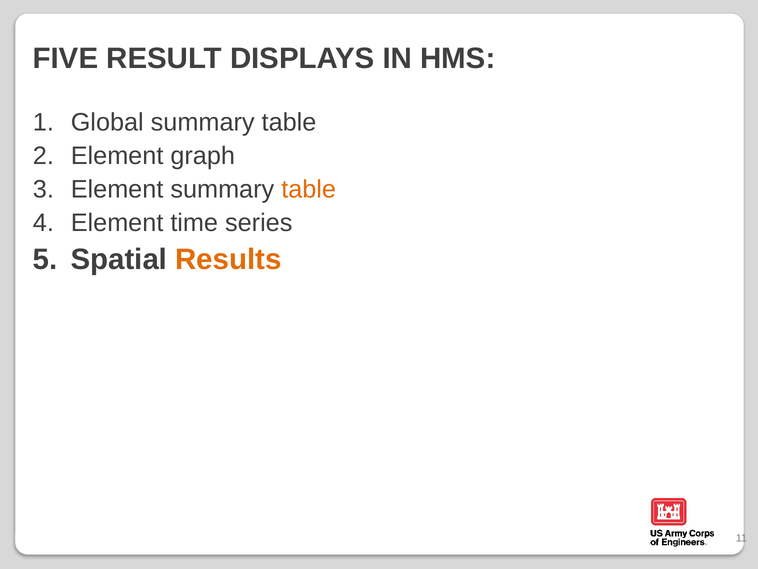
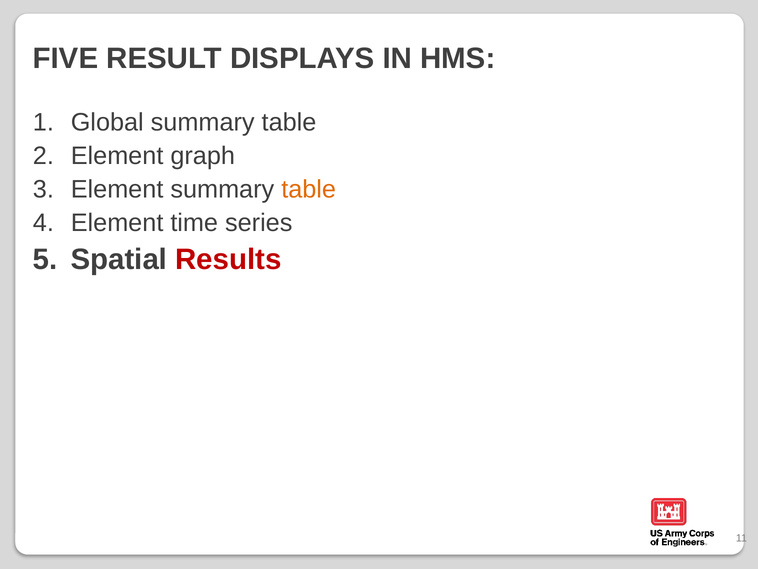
Results colour: orange -> red (228, 259)
